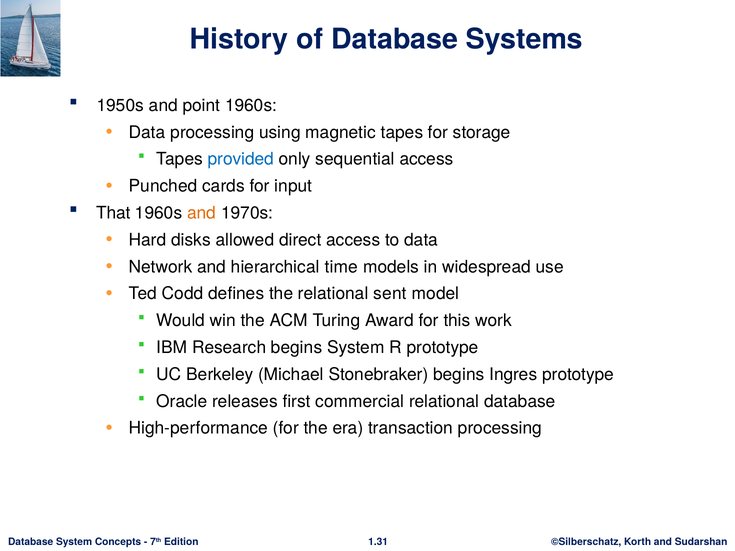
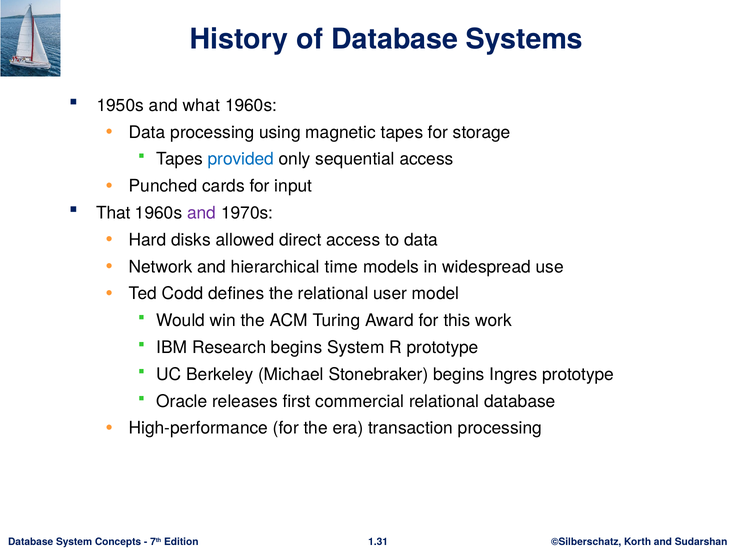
point: point -> what (201, 105)
and colour: orange -> purple (202, 213)
sent: sent -> user (390, 294)
